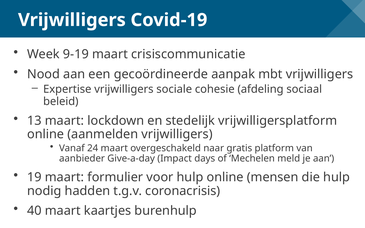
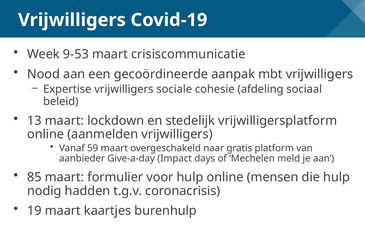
9-19: 9-19 -> 9-53 (76, 54)
24: 24 -> 59 (93, 148)
19: 19 -> 85 (34, 177)
40: 40 -> 19 (34, 211)
